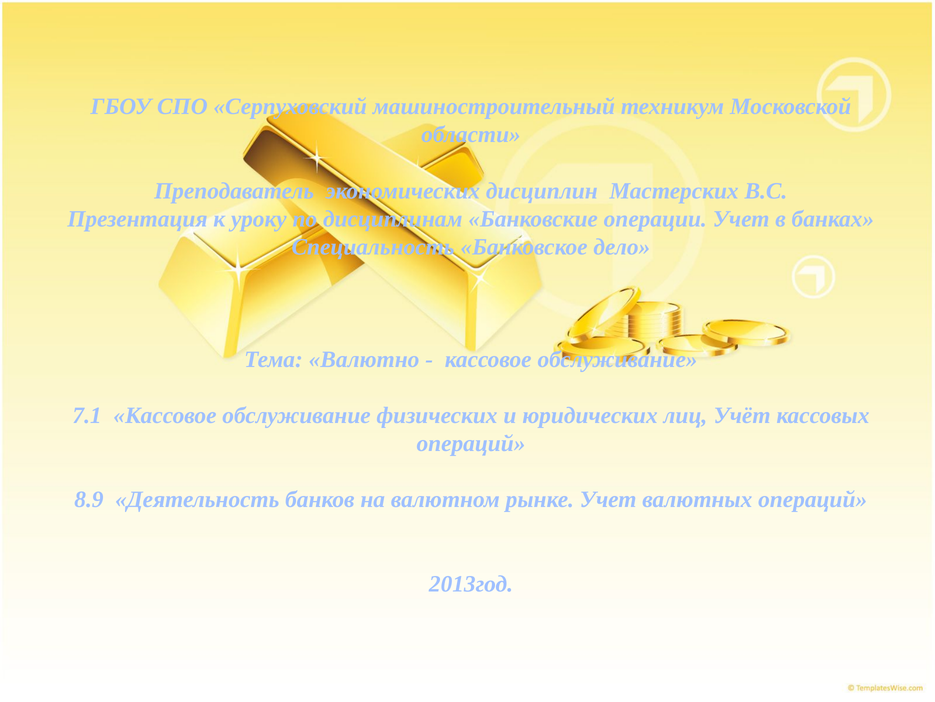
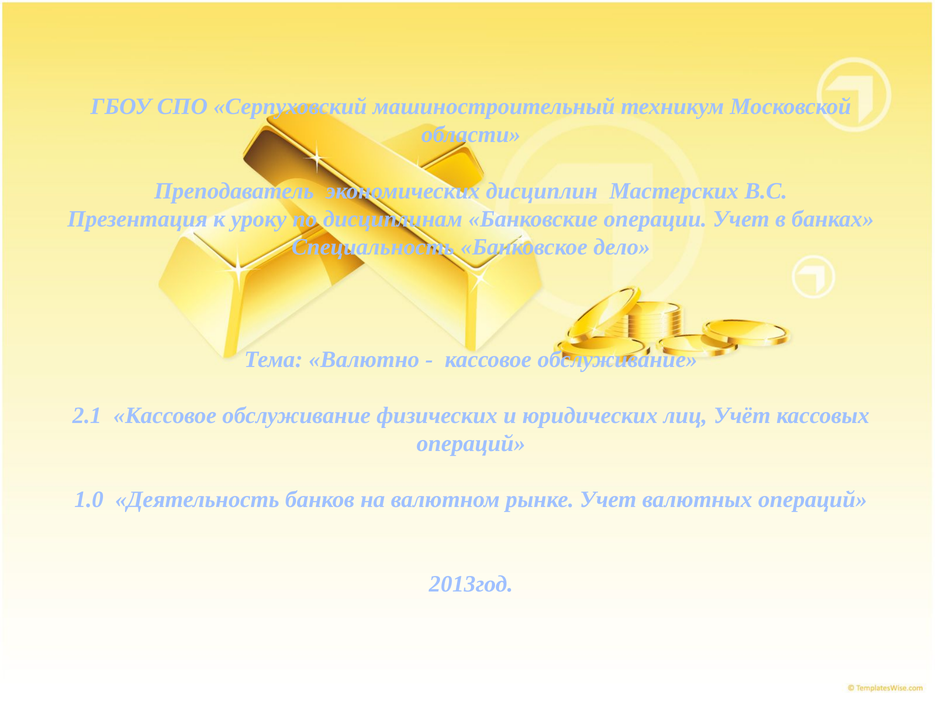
7.1: 7.1 -> 2.1 (87, 415)
8.9: 8.9 -> 1.0 (89, 499)
